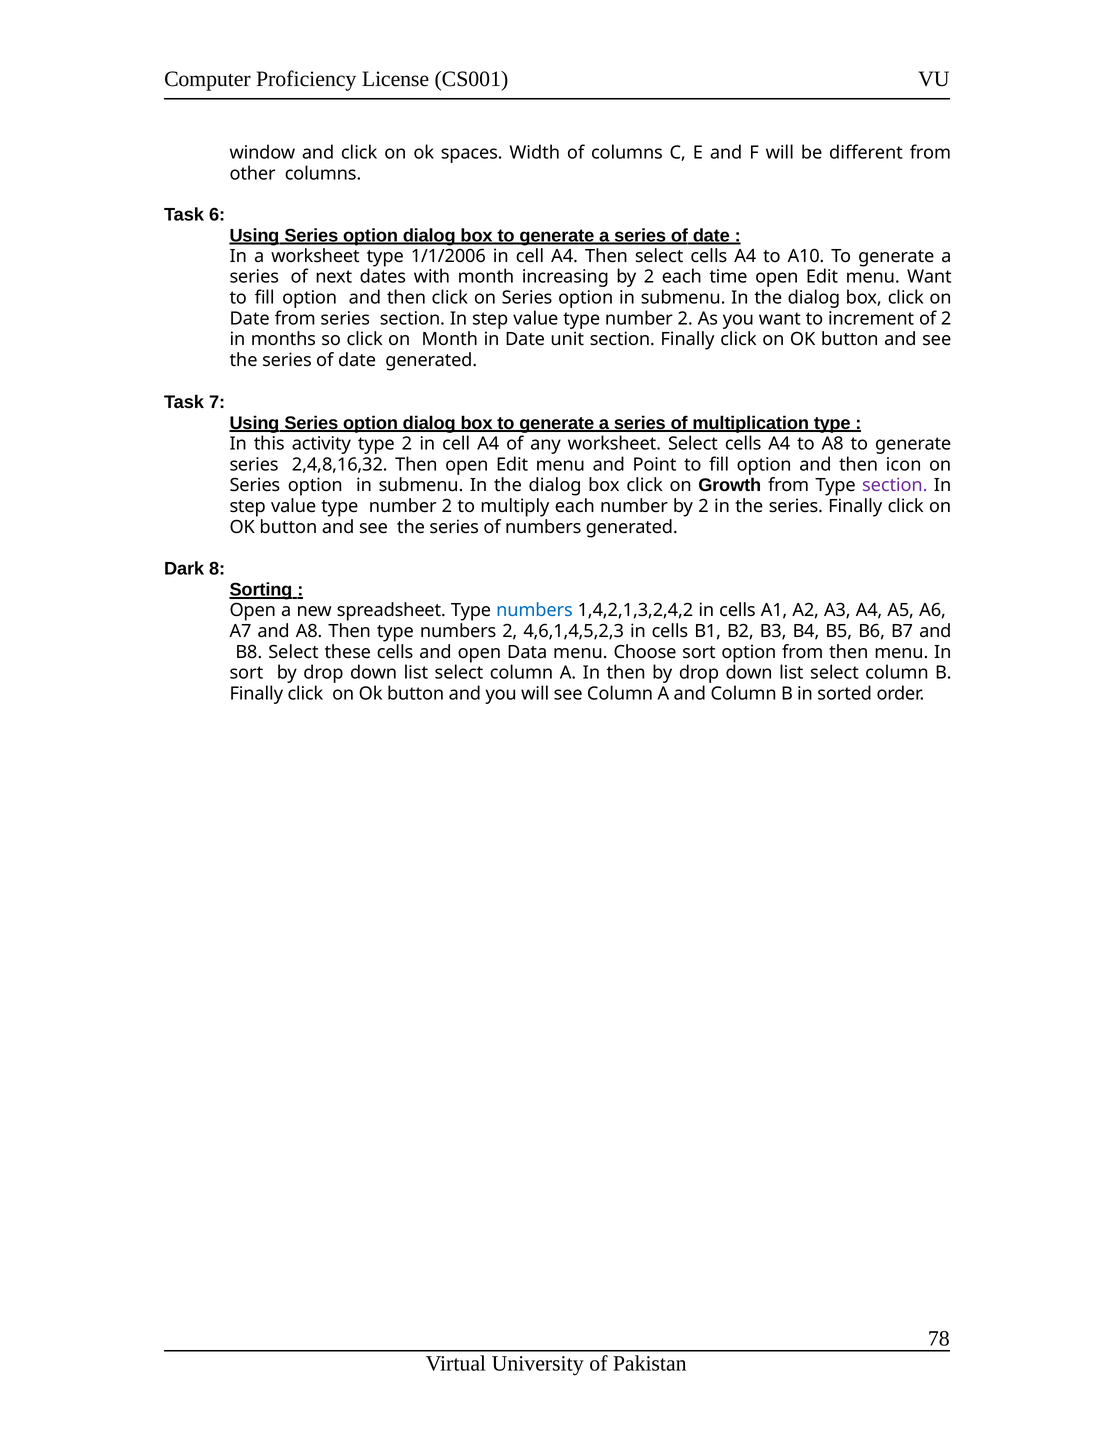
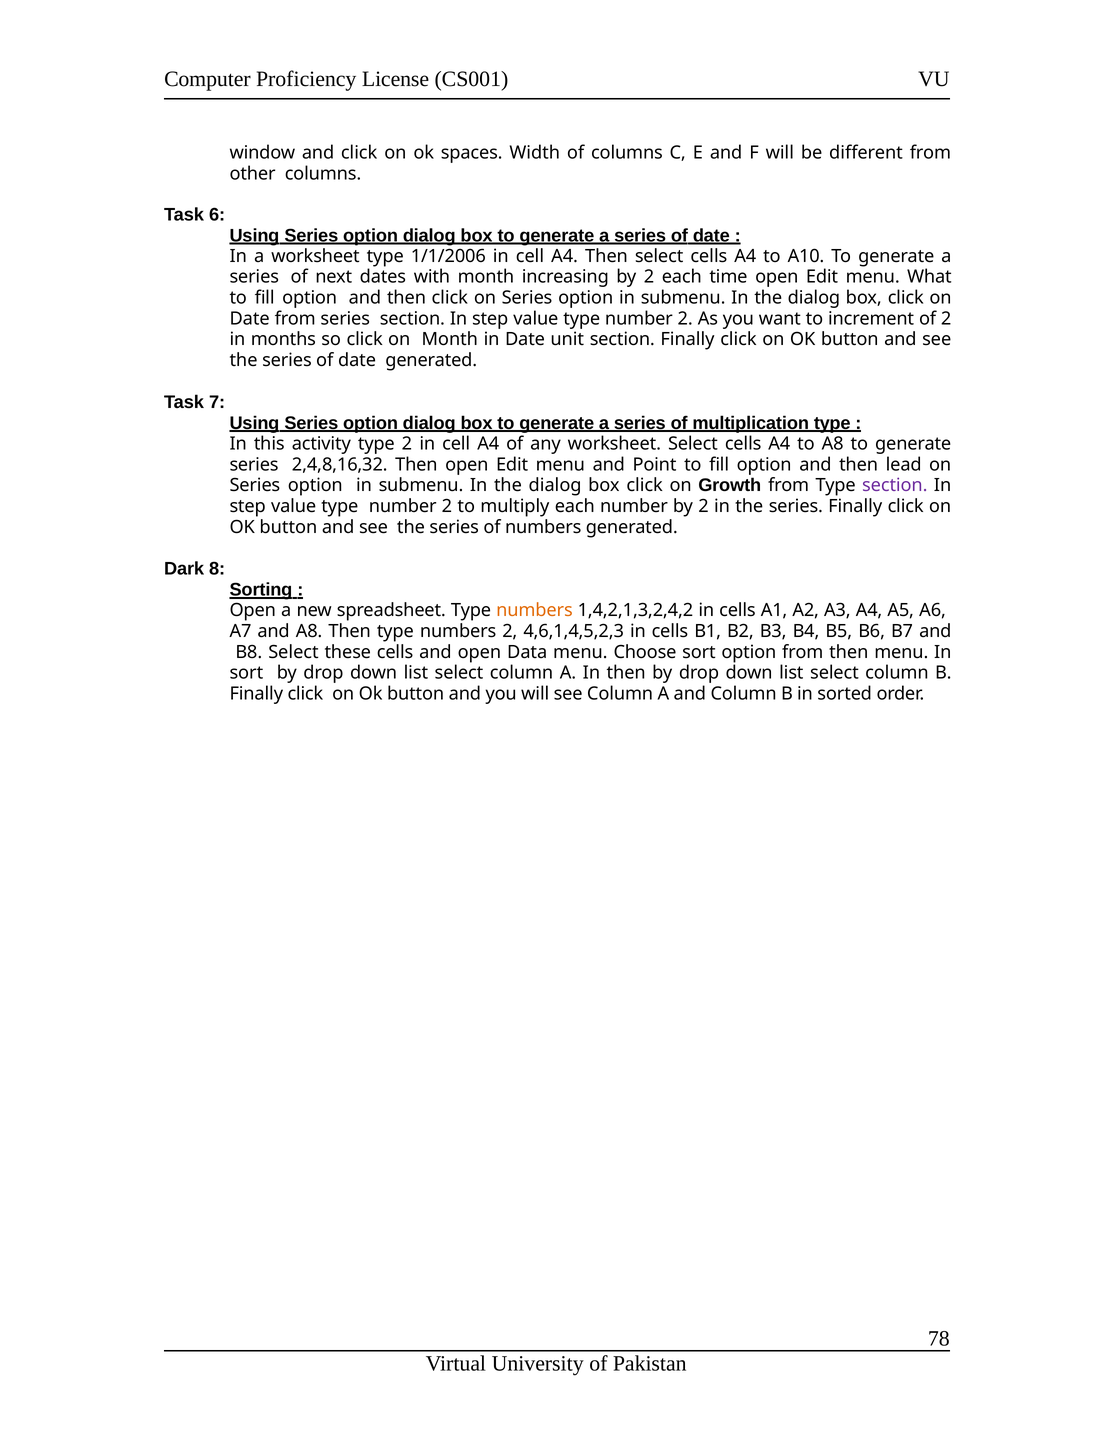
menu Want: Want -> What (929, 277)
icon: icon -> lead (904, 465)
numbers colour: blue -> orange (534, 610)
